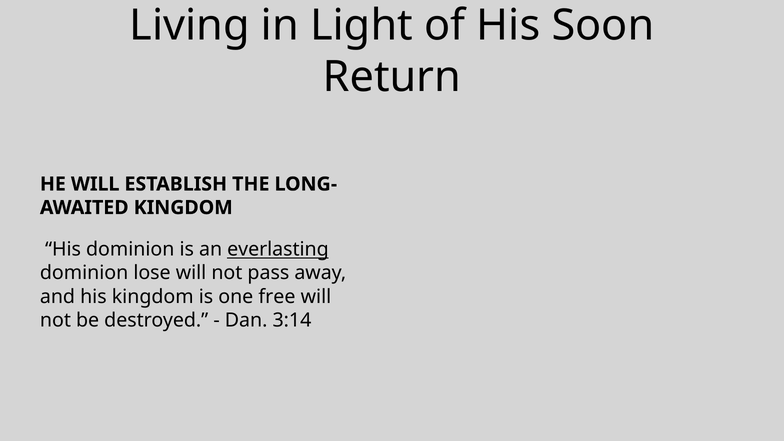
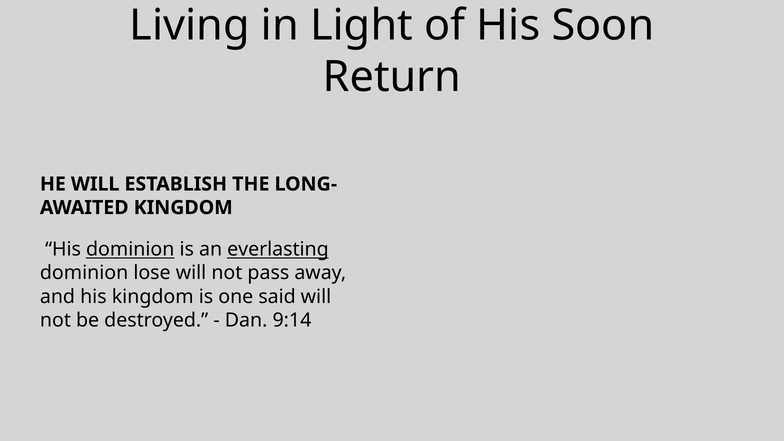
dominion underline: none -> present (130, 250)
free: free -> said (277, 297)
3:14: 3:14 -> 9:14 (292, 320)
